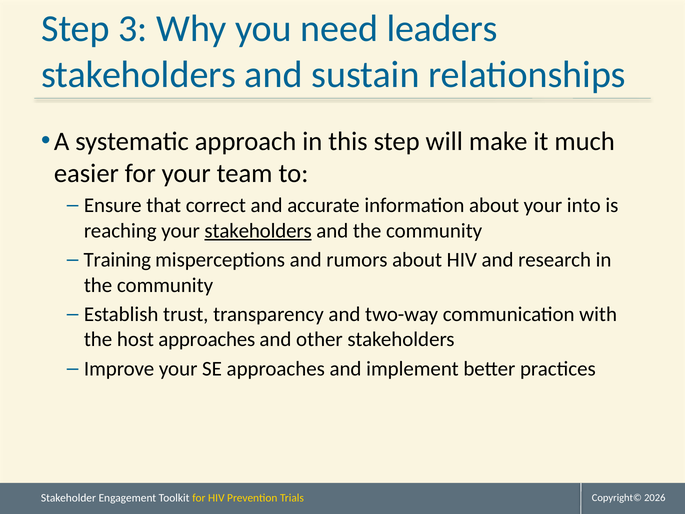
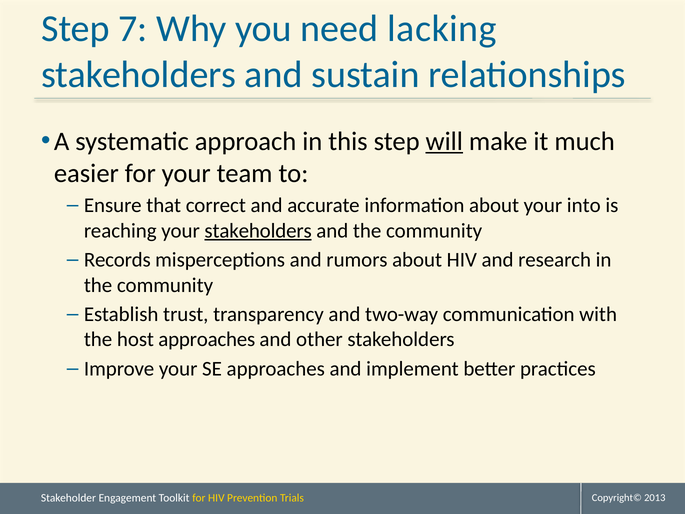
3: 3 -> 7 (133, 29)
leaders: leaders -> lacking (442, 29)
will underline: none -> present (444, 141)
Training: Training -> Records (117, 260)
2026: 2026 -> 2013 (655, 498)
